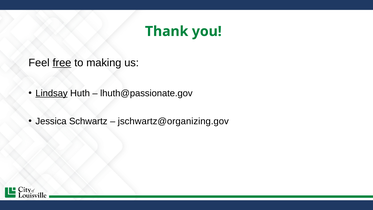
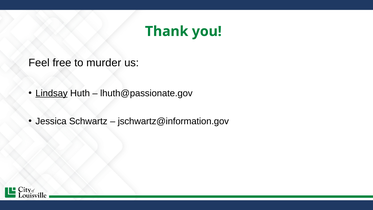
free underline: present -> none (62, 63)
making: making -> murder (104, 63)
jschwartz@organizing.gov: jschwartz@organizing.gov -> jschwartz@information.gov (173, 121)
